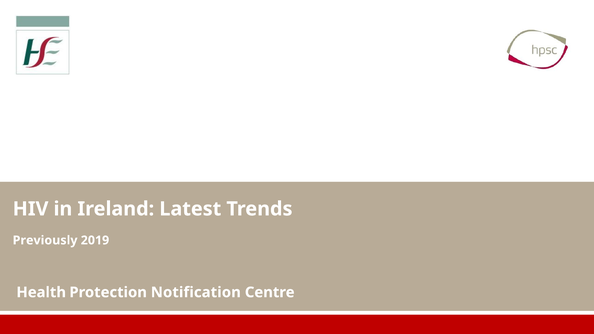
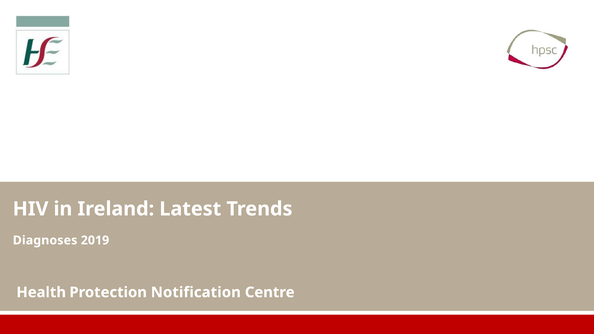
Previously: Previously -> Diagnoses (45, 240)
